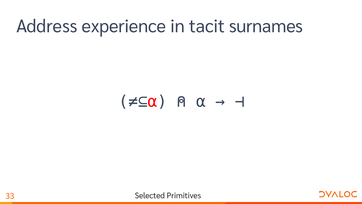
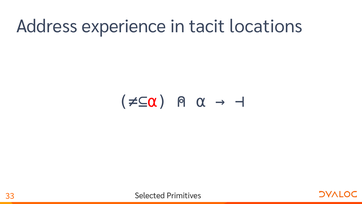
surnames: surnames -> locations (266, 26)
